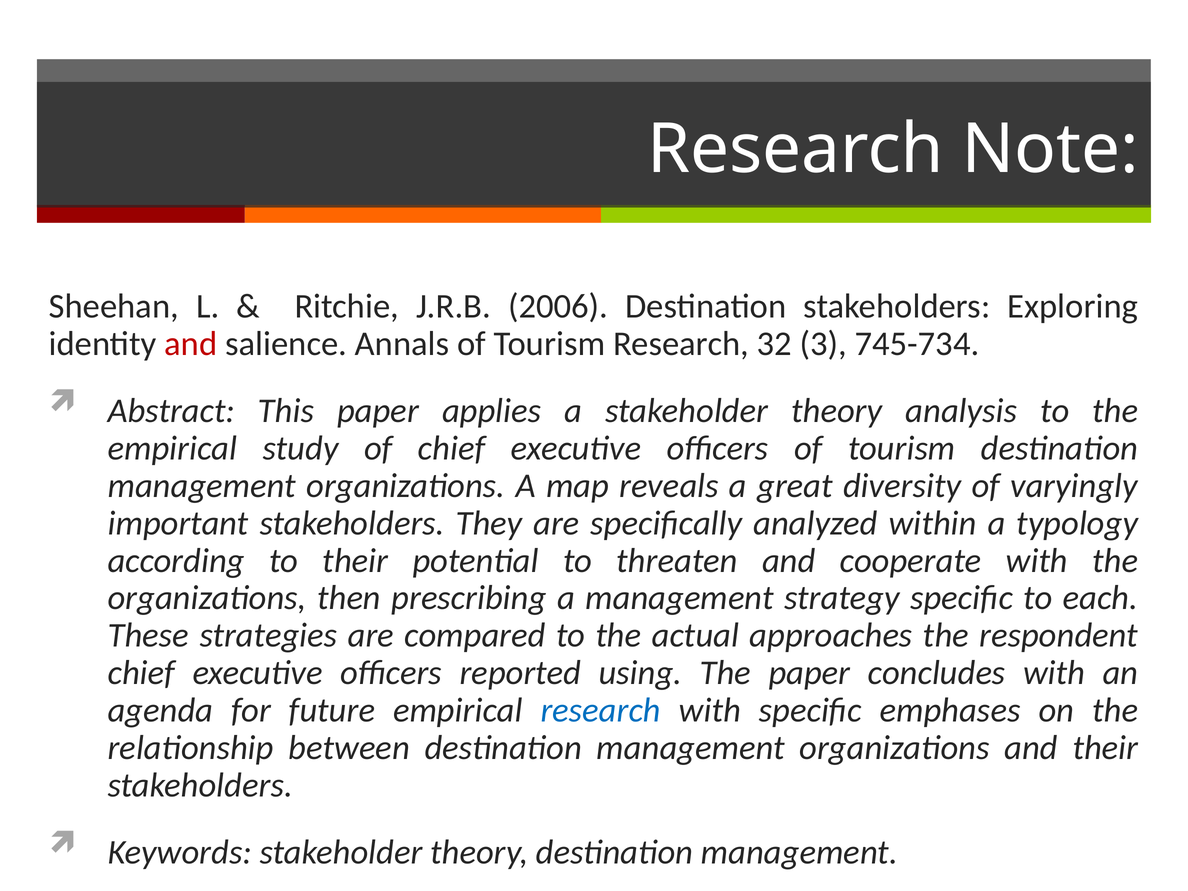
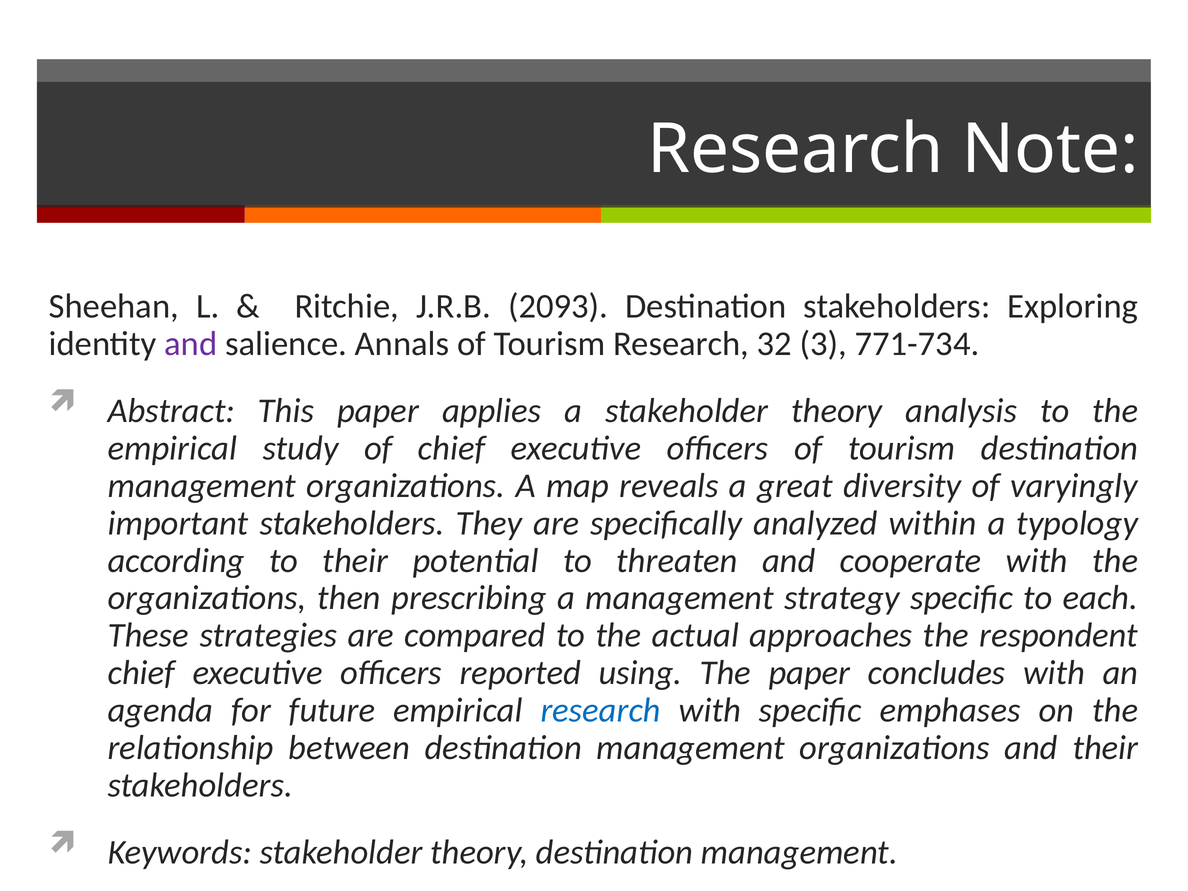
2006: 2006 -> 2093 (558, 306)
and colour: red -> purple (191, 344)
745-734: 745-734 -> 771-734 (917, 344)
